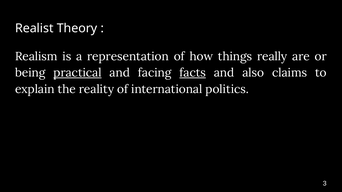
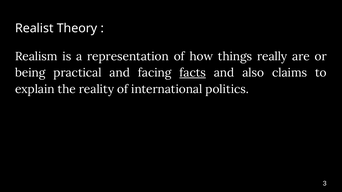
practical underline: present -> none (78, 73)
